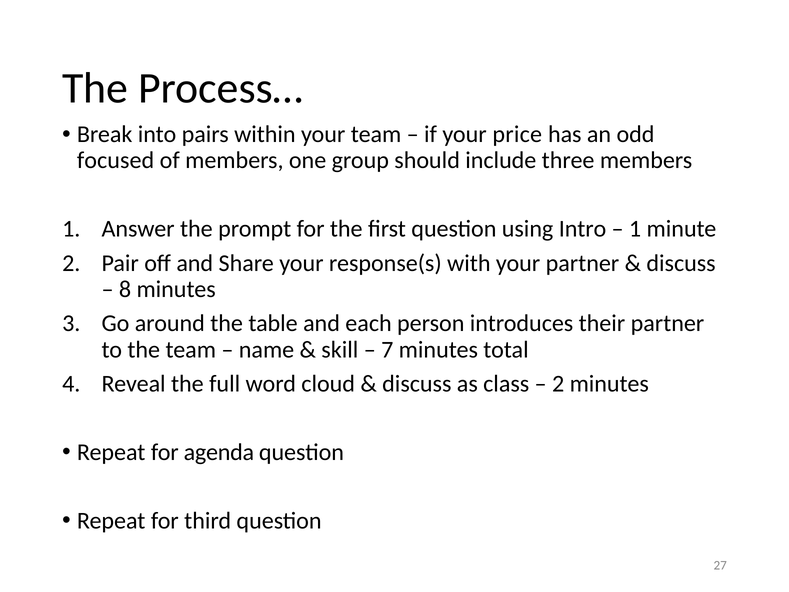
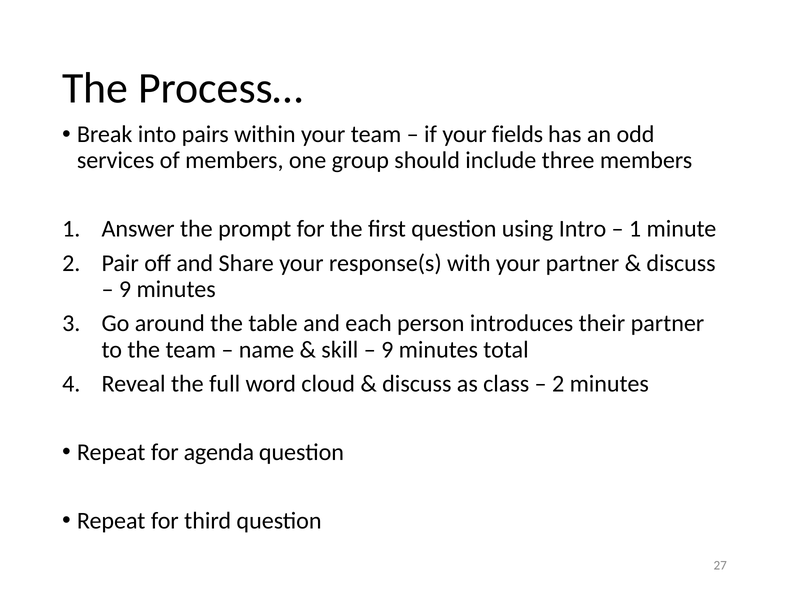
price: price -> fields (517, 134)
focused: focused -> services (116, 160)
8: 8 -> 9 (125, 289)
7: 7 -> 9 (387, 349)
